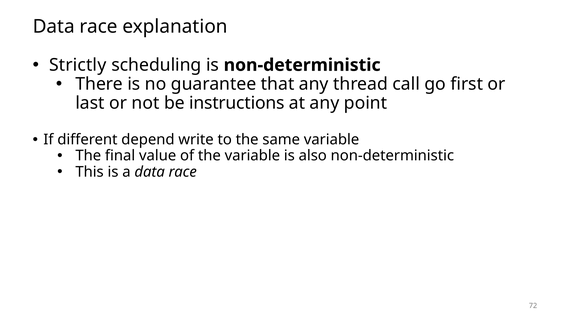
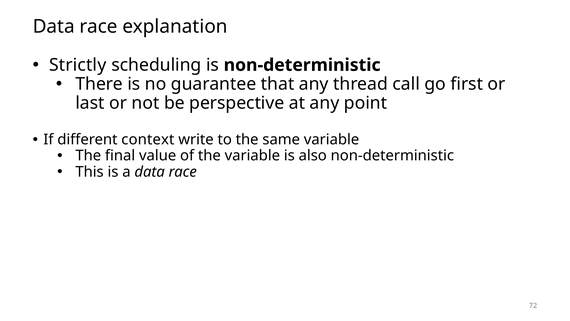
instructions: instructions -> perspective (237, 103)
depend: depend -> context (148, 140)
